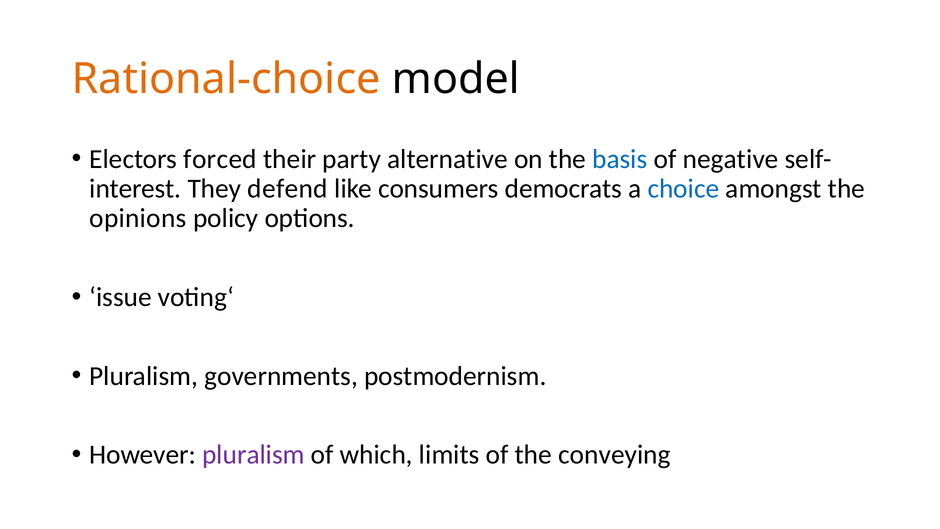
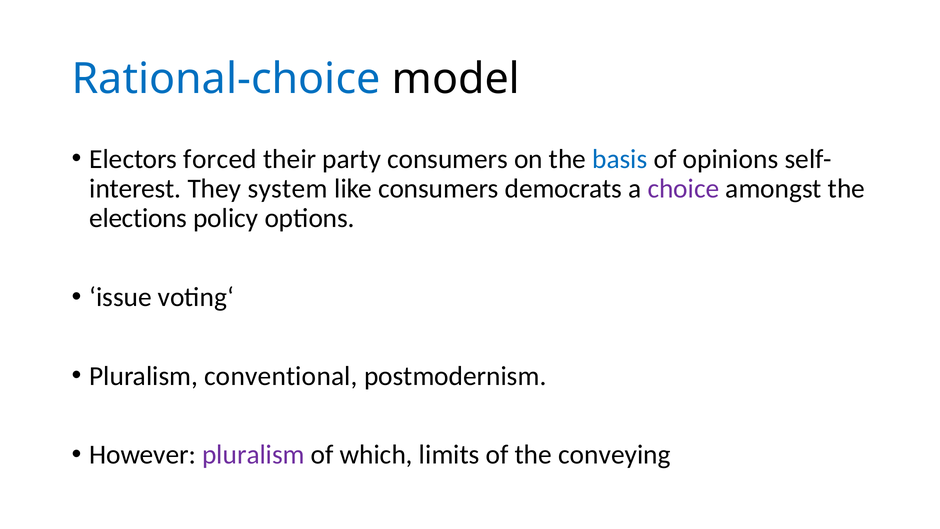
Rational-choice colour: orange -> blue (226, 79)
party alternative: alternative -> consumers (448, 159)
negative: negative -> opinions (731, 159)
defend: defend -> system (288, 189)
choice colour: blue -> purple (683, 189)
opinions: opinions -> elections (138, 218)
governments: governments -> conventional (281, 376)
